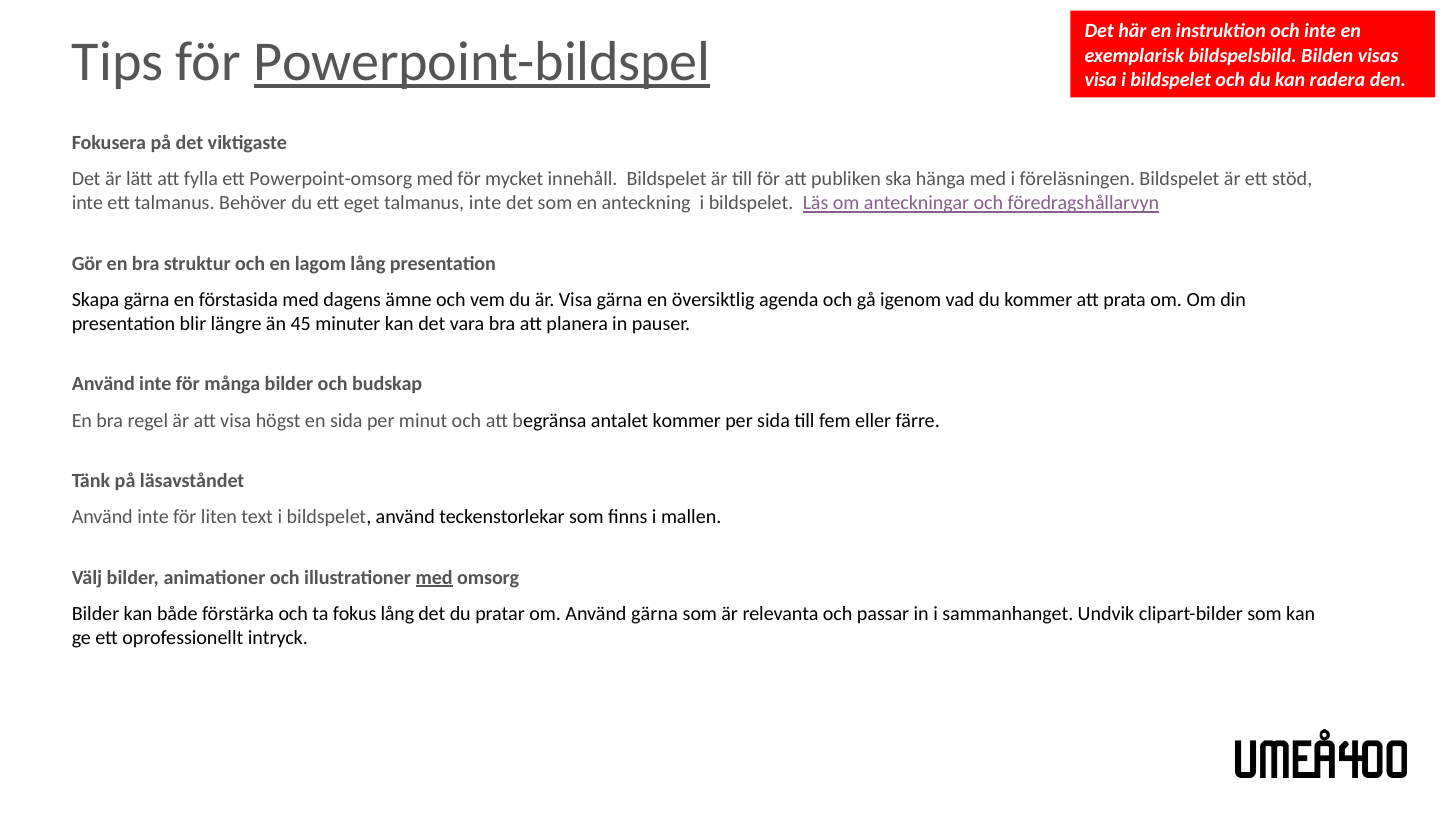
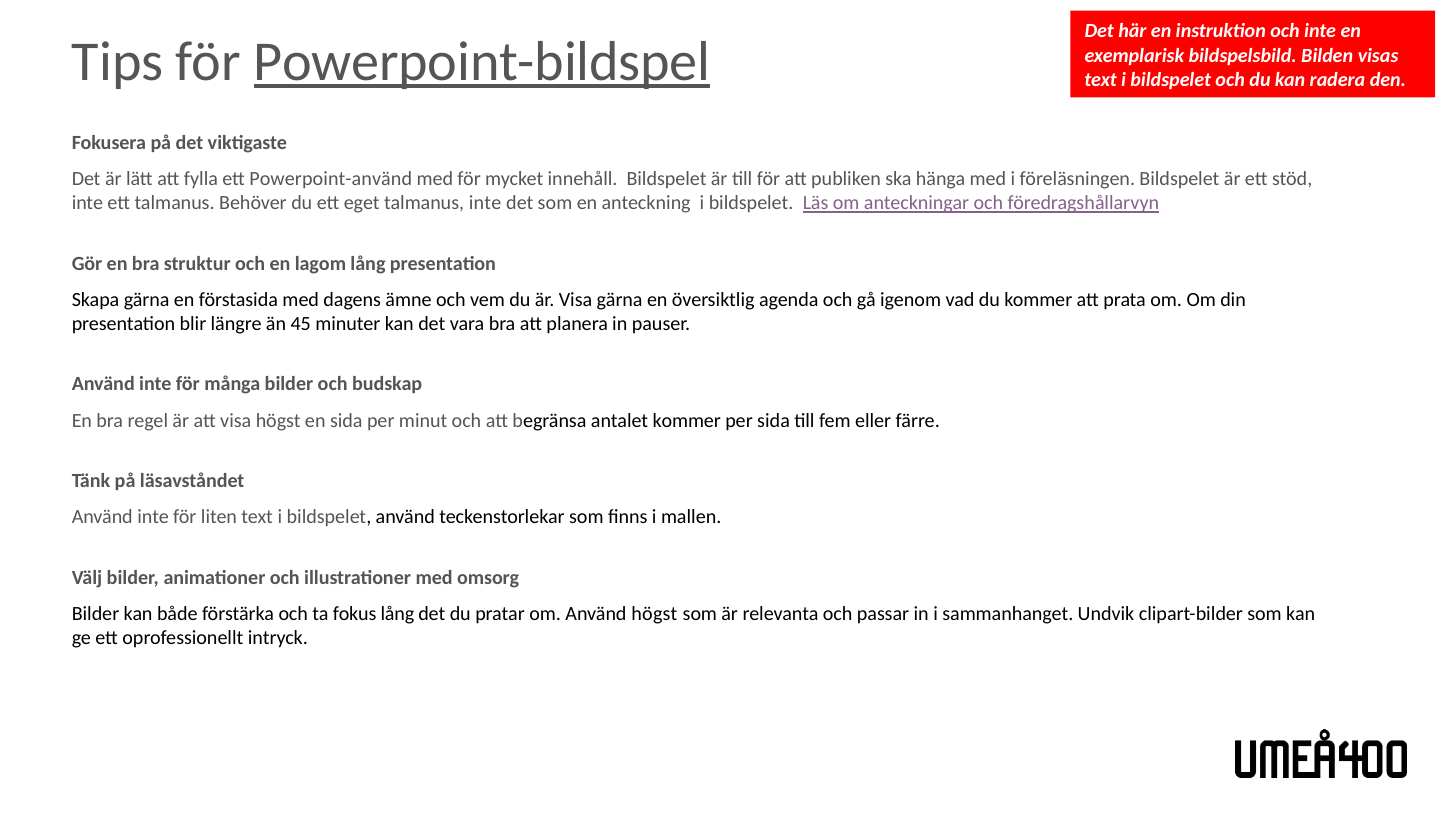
visa: visa -> text (1101, 80)
Powerpoint-omsorg: Powerpoint-omsorg -> Powerpoint-använd (331, 179)
med underline: present -> none (434, 577)
Använd gärna: gärna -> högst (654, 613)
